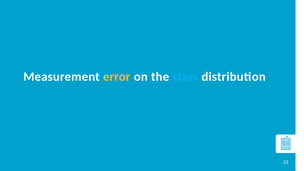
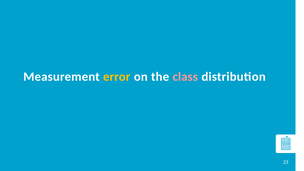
class colour: light blue -> pink (185, 77)
